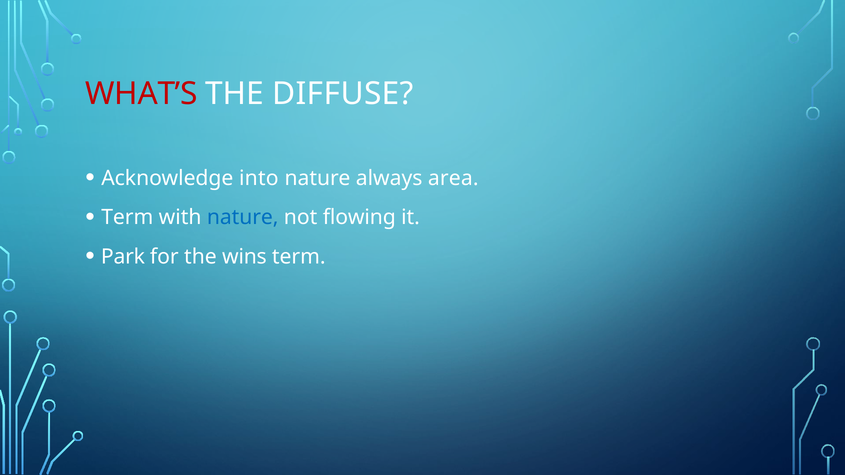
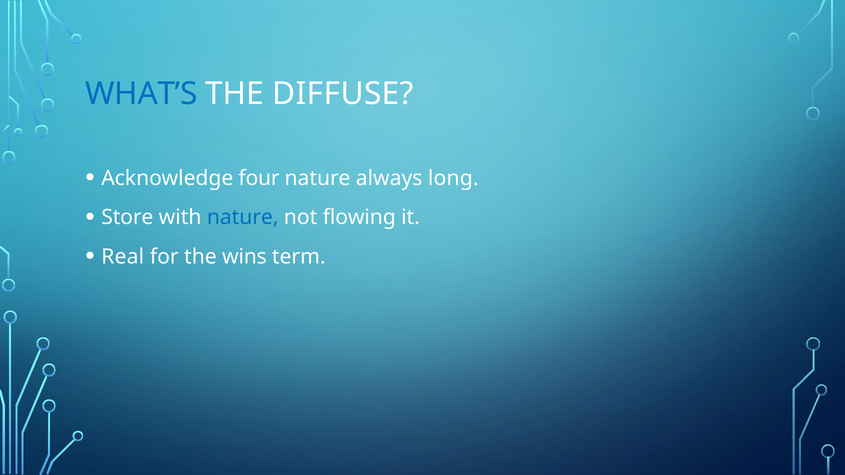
WHAT’S colour: red -> blue (141, 94)
into: into -> four (259, 178)
area: area -> long (453, 178)
Term: Term -> Store (127, 218)
Park: Park -> Real (123, 257)
